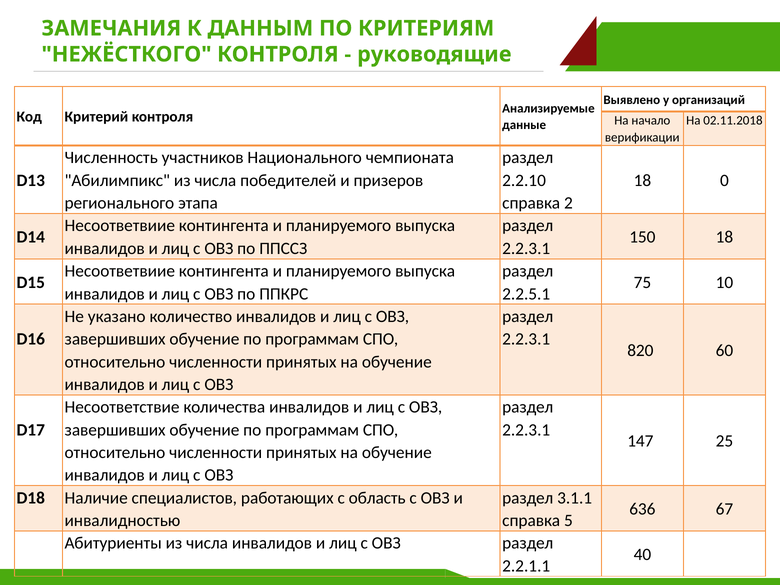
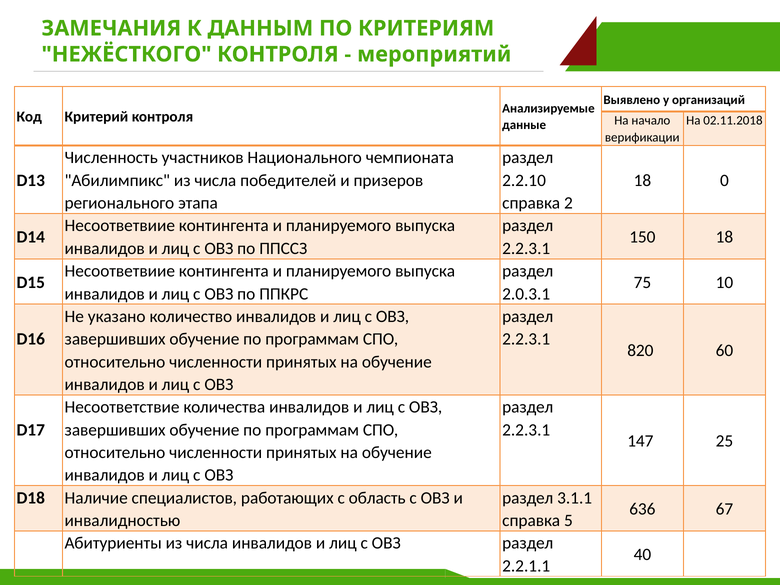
руководящие: руководящие -> мероприятий (434, 54)
2.2.5.1: 2.2.5.1 -> 2.0.3.1 (526, 294)
